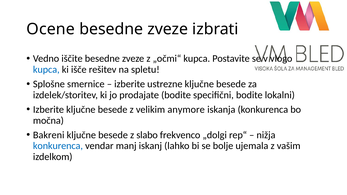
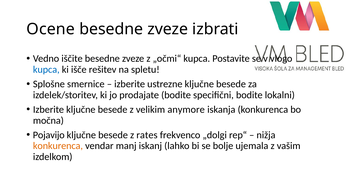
Bakreni: Bakreni -> Pojavijo (49, 135)
slabo: slabo -> rates (147, 135)
konkurenca colour: blue -> orange (58, 146)
